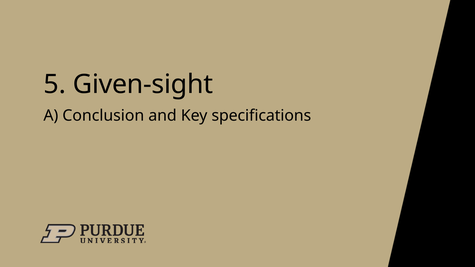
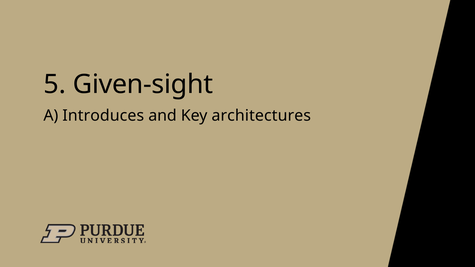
Conclusion: Conclusion -> Introduces (103, 116)
specifications: specifications -> architectures (261, 116)
